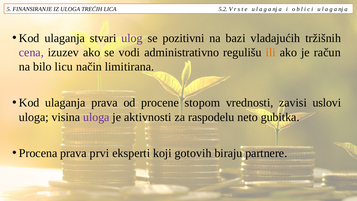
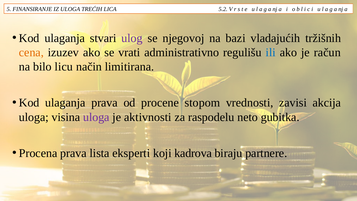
pozitivni: pozitivni -> njegovoj (184, 38)
cena colour: purple -> orange (31, 52)
vodi: vodi -> vrati (129, 52)
ili colour: orange -> blue (271, 52)
uslovi: uslovi -> akcija (327, 103)
prvi: prvi -> lista (100, 153)
gotovih: gotovih -> kadrova (193, 153)
